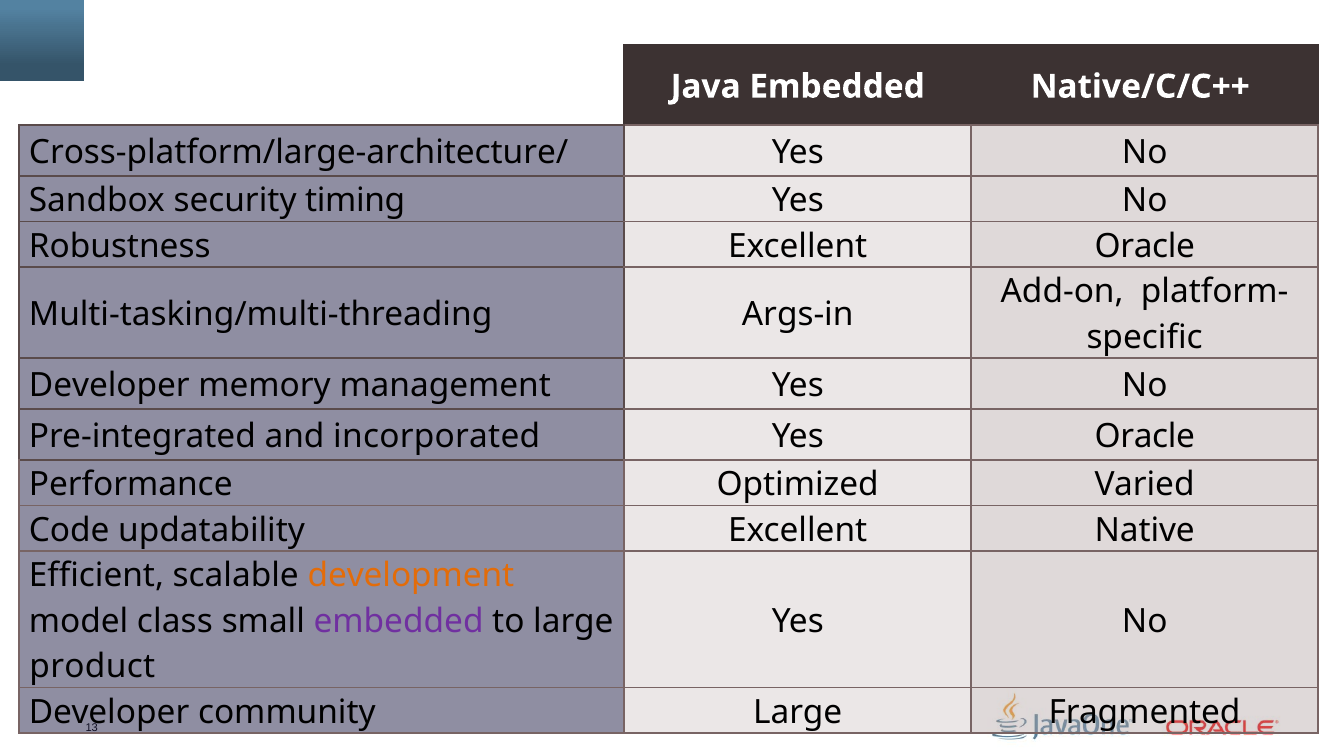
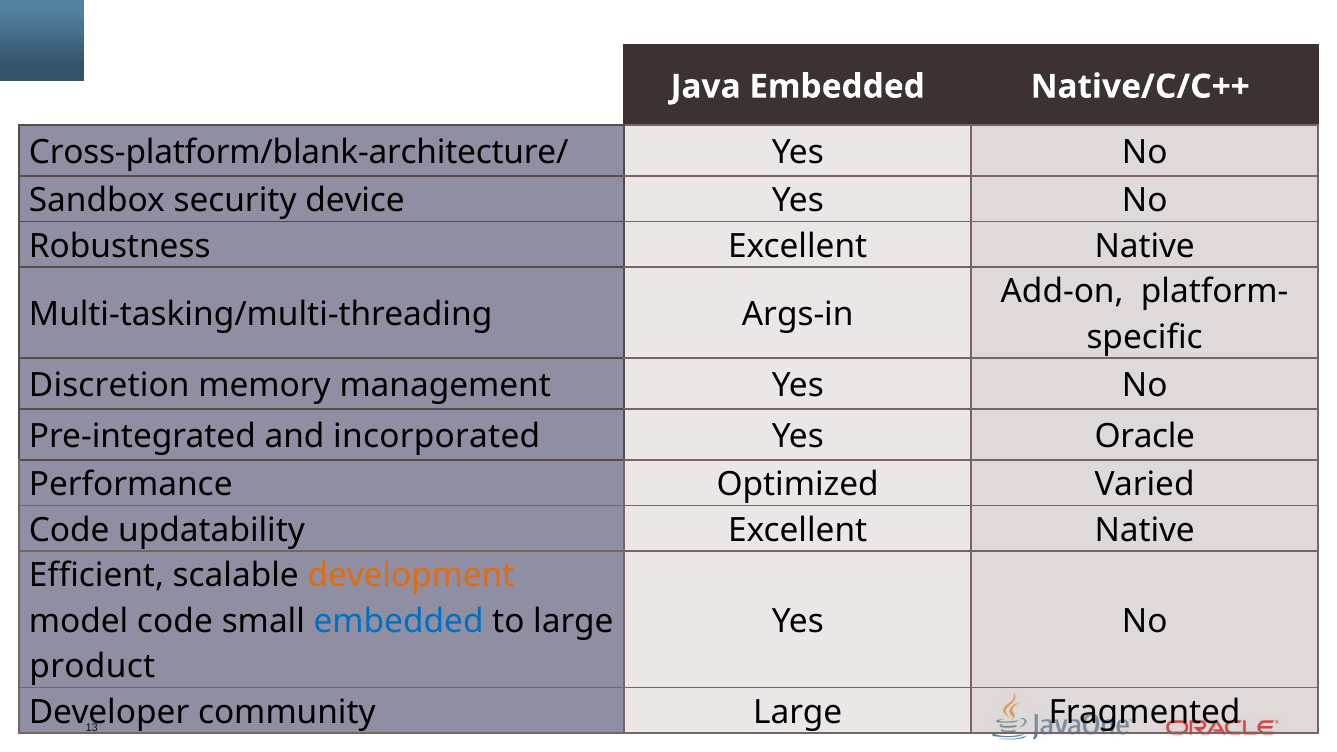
Cross-platform/large-architecture/: Cross-platform/large-architecture/ -> Cross-platform/blank-architecture/ (299, 152)
timing: timing -> device (355, 200)
Robustness Excellent Oracle: Oracle -> Native (1145, 246)
Developer: Developer -> Discretion (109, 385)
model class: class -> code (175, 621)
embedded colour: purple -> blue (399, 621)
